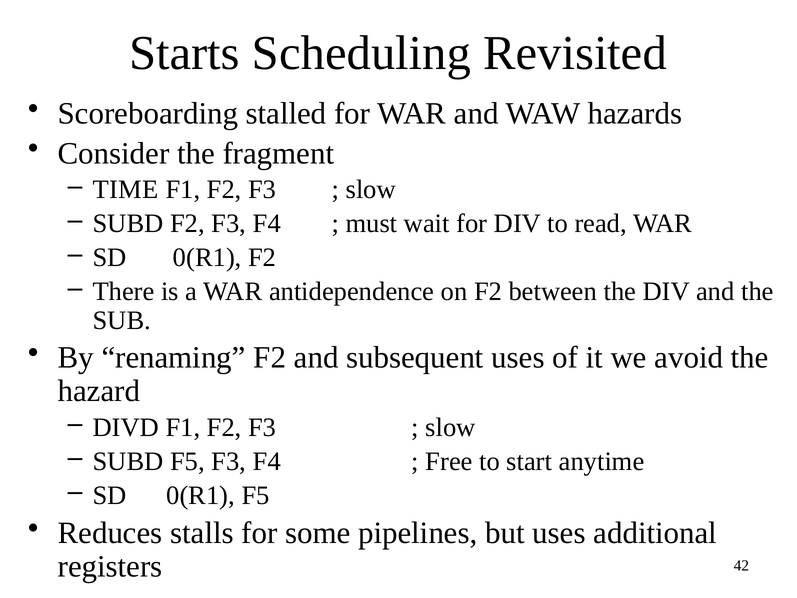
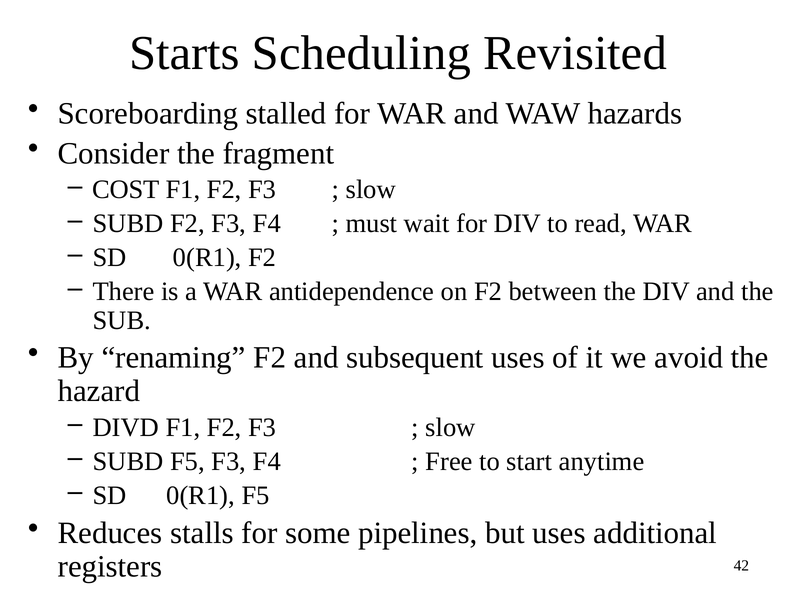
TIME: TIME -> COST (126, 190)
